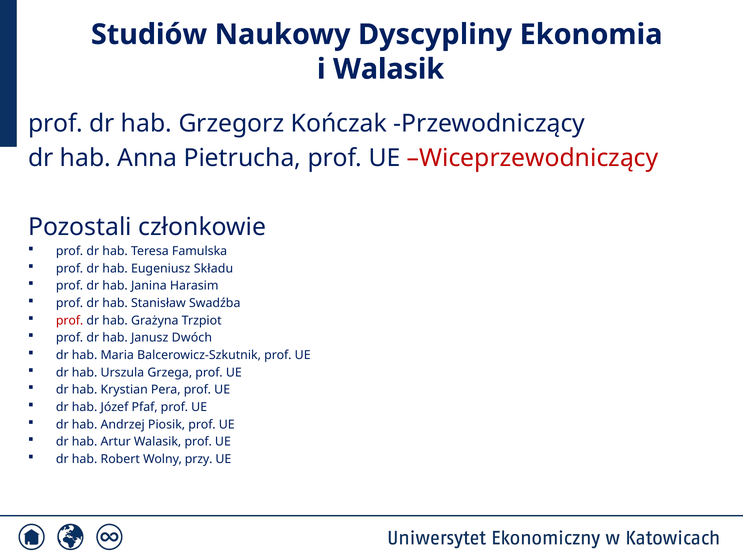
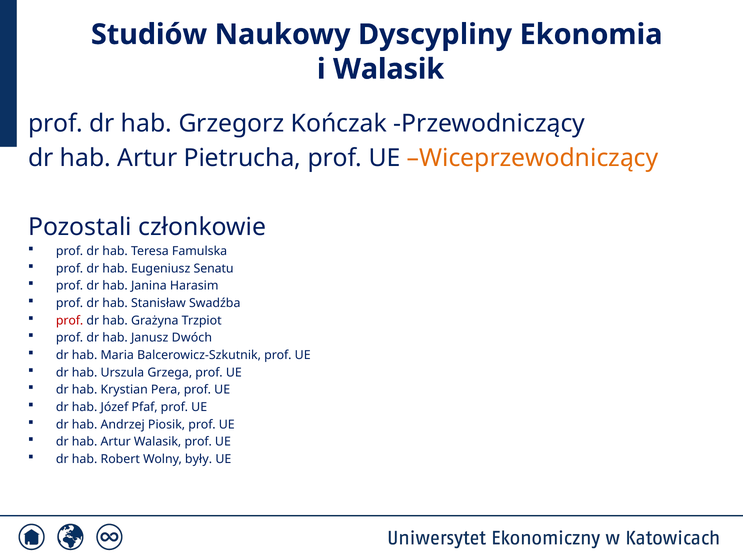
Anna: Anna -> Artur (147, 158)
Wiceprzewodniczący colour: red -> orange (533, 158)
Składu: Składu -> Senatu (214, 269)
przy: przy -> były (199, 459)
